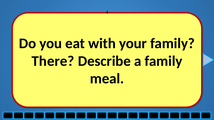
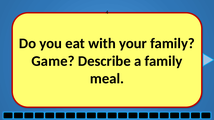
There: There -> Game (53, 61)
